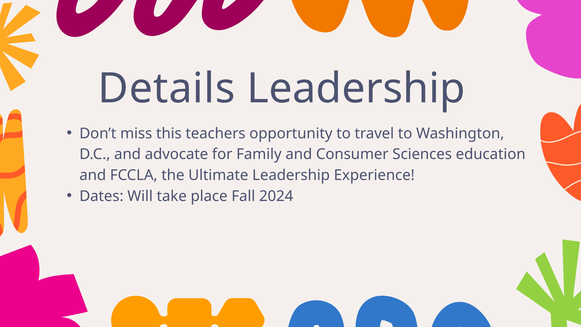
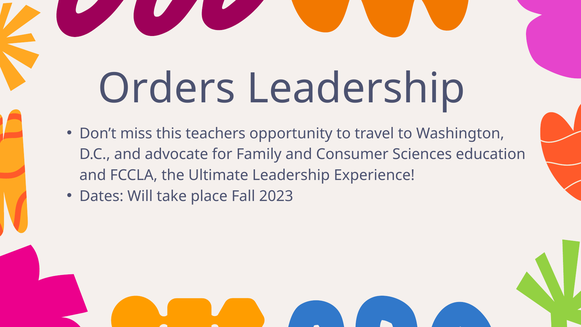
Details: Details -> Orders (167, 88)
2024: 2024 -> 2023 (276, 196)
